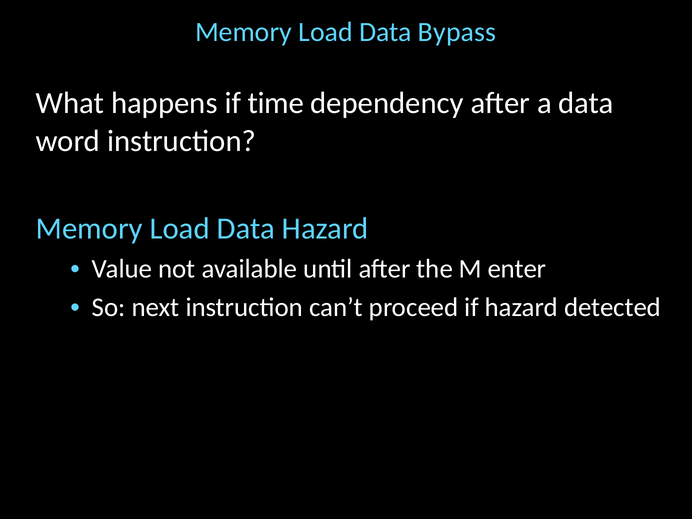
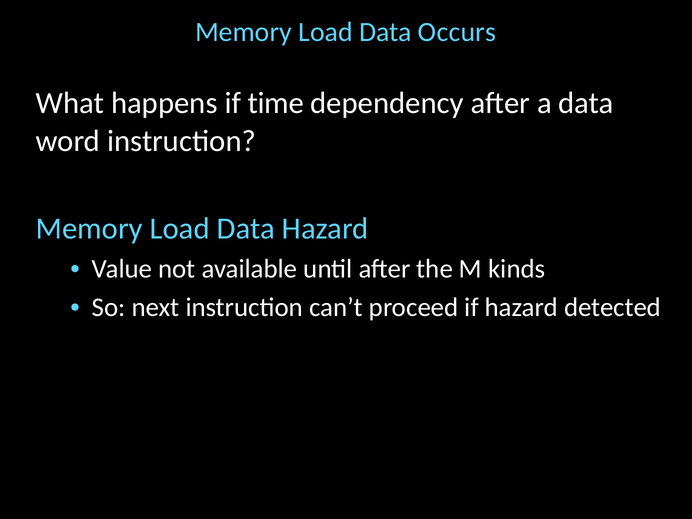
Bypass: Bypass -> Occurs (457, 32)
enter: enter -> kinds (517, 269)
